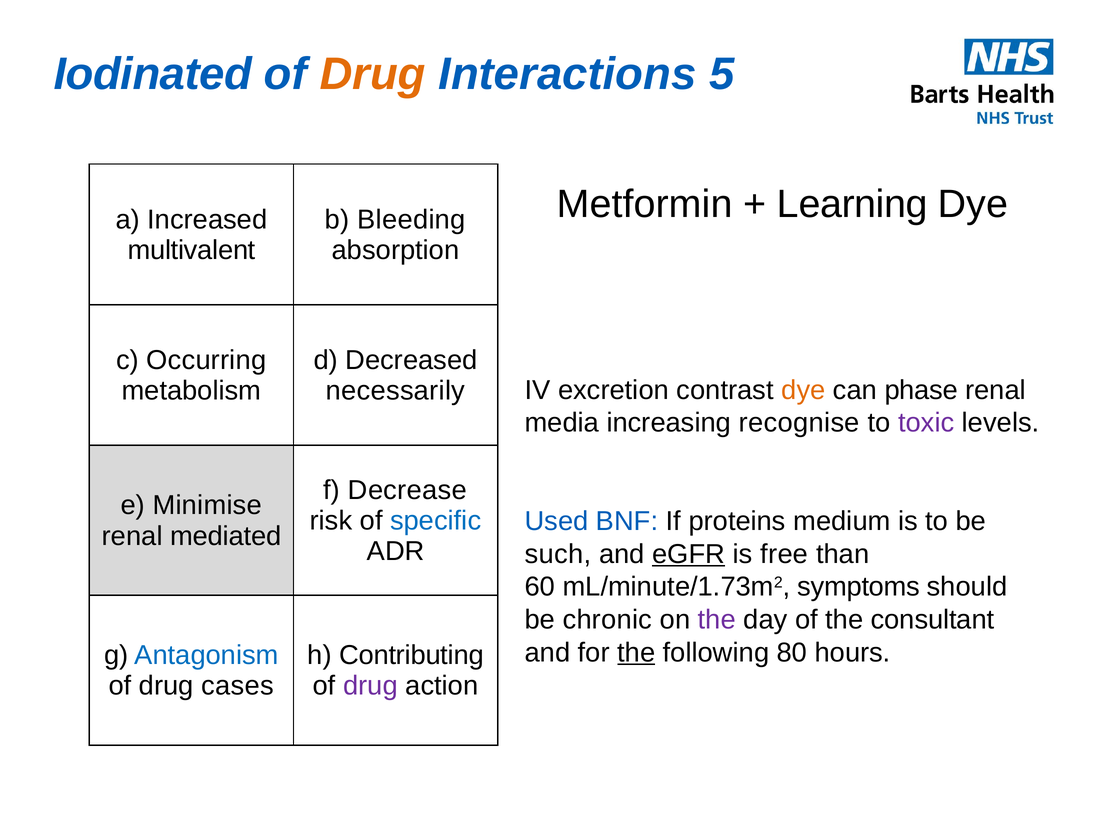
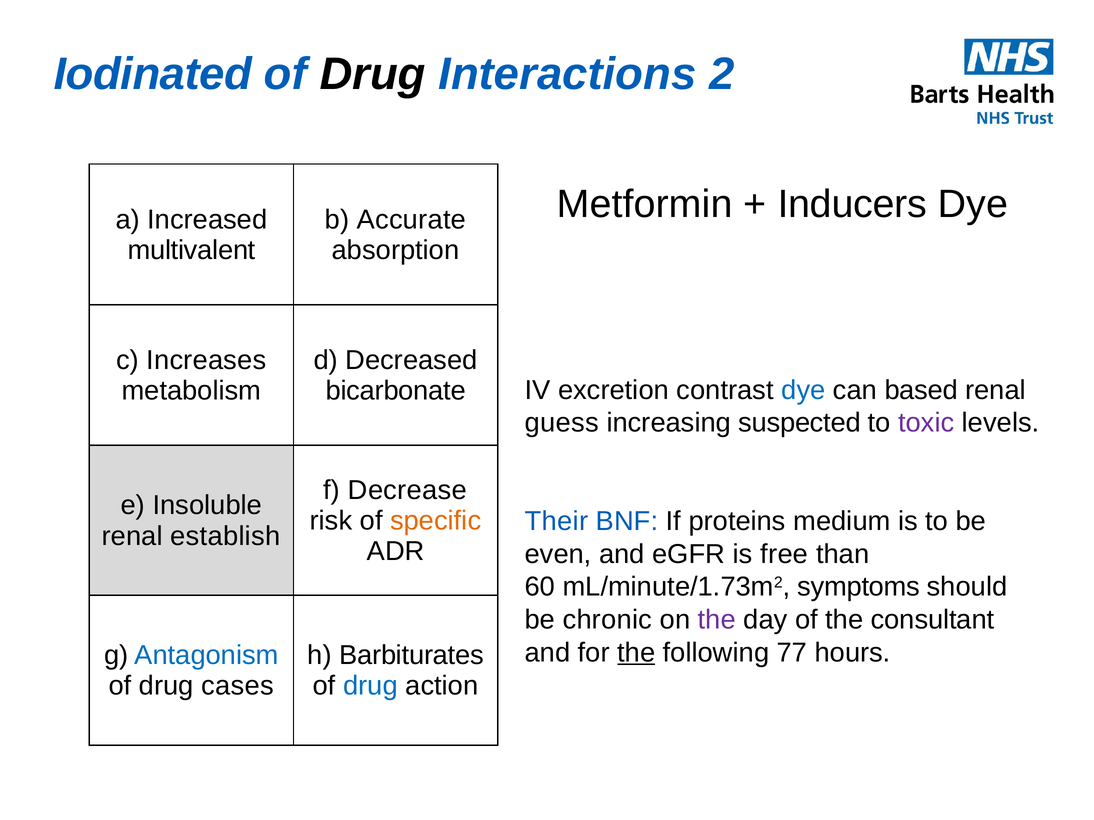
Drug colour: orange -> black (373, 74)
5: 5 -> 2 (722, 74)
Learning: Learning -> Inducers (852, 204)
Bleeding: Bleeding -> Accurate (411, 220)
Occurring: Occurring -> Increases (206, 360)
dye colour: orange -> blue (803, 390)
phase: phase -> based (921, 390)
necessarily: necessarily -> bicarbonate (396, 391)
media: media -> guess (562, 423)
recognise: recognise -> suspected (800, 423)
Minimise: Minimise -> Insoluble (207, 506)
specific colour: blue -> orange (436, 521)
Used: Used -> Their (556, 522)
mediated: mediated -> establish (225, 536)
such: such -> even (558, 554)
eGFR underline: present -> none (689, 554)
80: 80 -> 77 (792, 653)
Contributing: Contributing -> Barbiturates (412, 656)
drug colour: purple -> blue (370, 686)
